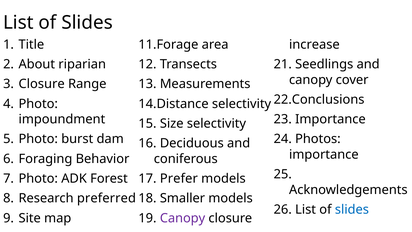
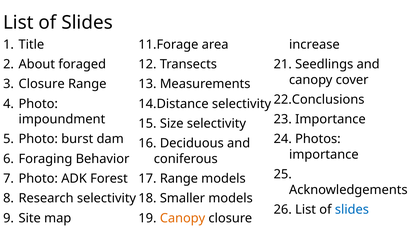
riparian: riparian -> foraged (82, 64)
Prefer: Prefer -> Range (179, 178)
Research preferred: preferred -> selectivity (107, 198)
Canopy colour: purple -> orange (183, 218)
